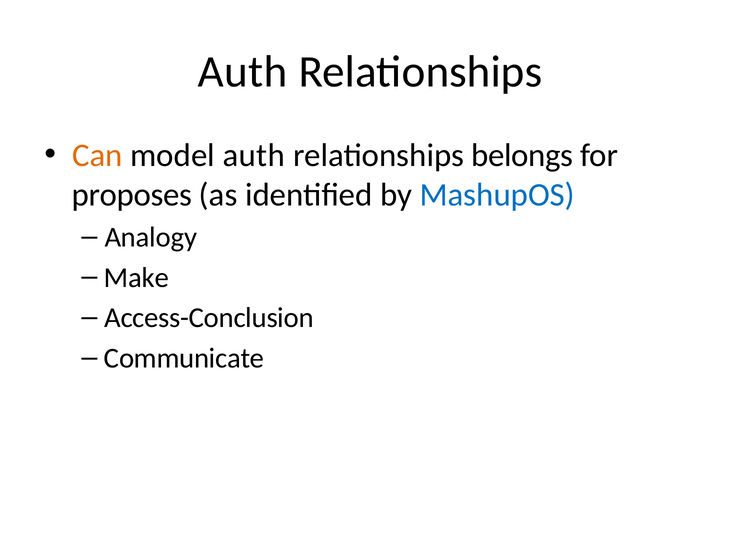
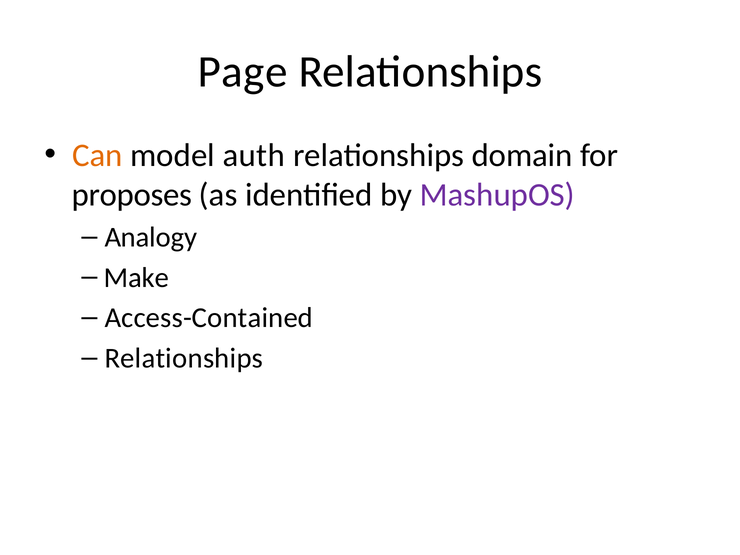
Auth: Auth -> Page (243, 72)
belongs: belongs -> domain (522, 155)
MashupOS colour: blue -> purple (497, 195)
Access-Conclusion: Access-Conclusion -> Access-Contained (209, 318)
Communicate: Communicate -> Relationships (184, 358)
